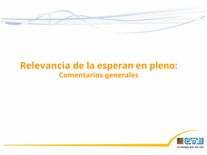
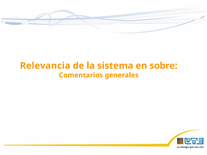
esperan: esperan -> sistema (115, 66)
pleno: pleno -> sobre (163, 66)
